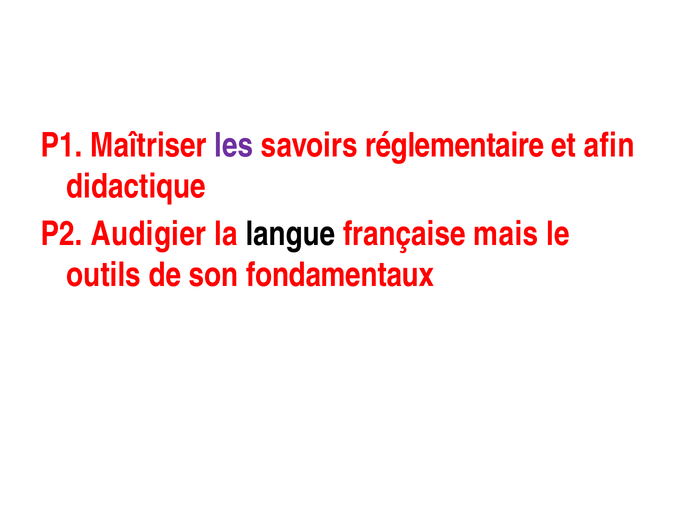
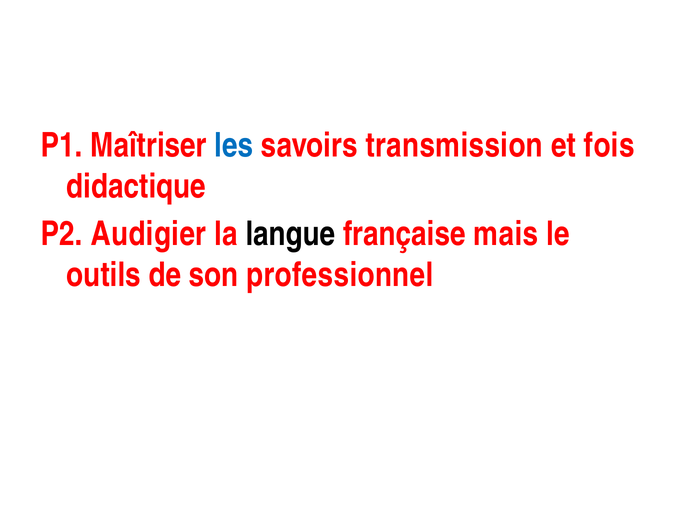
les colour: purple -> blue (234, 145)
réglementaire: réglementaire -> transmission (454, 145)
afin: afin -> fois (609, 145)
fondamentaux: fondamentaux -> professionnel (340, 275)
